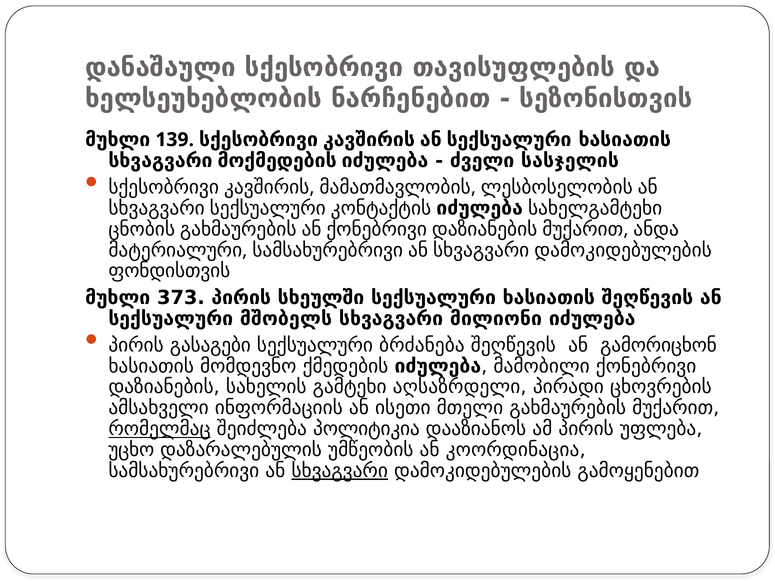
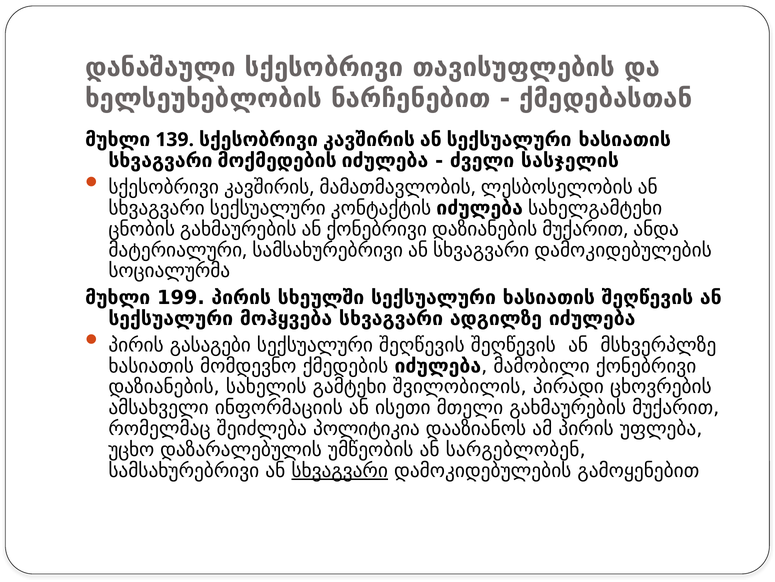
სეზონისთვის: სეზონისთვის -> ქმედებასთან (606, 99)
ფონდისთვის: ფონდისთვის -> სოციალურმა (169, 271)
373: 373 -> 199 (181, 297)
მშობელს: მშობელს -> მოჰყვება (286, 318)
მილიონი: მილიონი -> ადგილზე (496, 318)
სექსუალური ბრძანება: ბრძანება -> შეღწევის (422, 345)
გამორიცხონ: გამორიცხონ -> მსხვერპლზე (658, 345)
აღსაზრდელი: აღსაზრდელი -> შვილობილის (460, 387)
რომელმაც underline: present -> none (159, 428)
კოორდინაცია: კოორდინაცია -> სარგებლობენ (516, 449)
